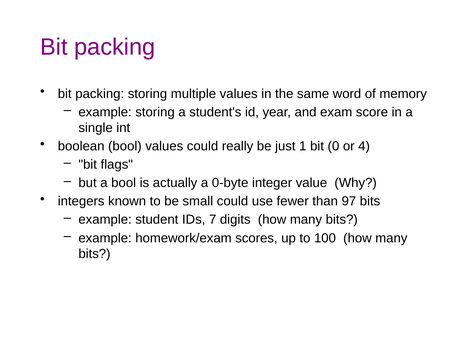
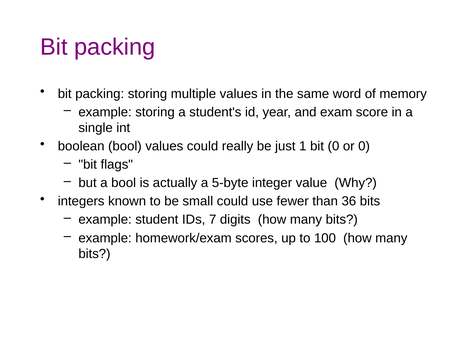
or 4: 4 -> 0 (364, 146)
0-byte: 0-byte -> 5-byte (230, 183)
97: 97 -> 36 (349, 201)
